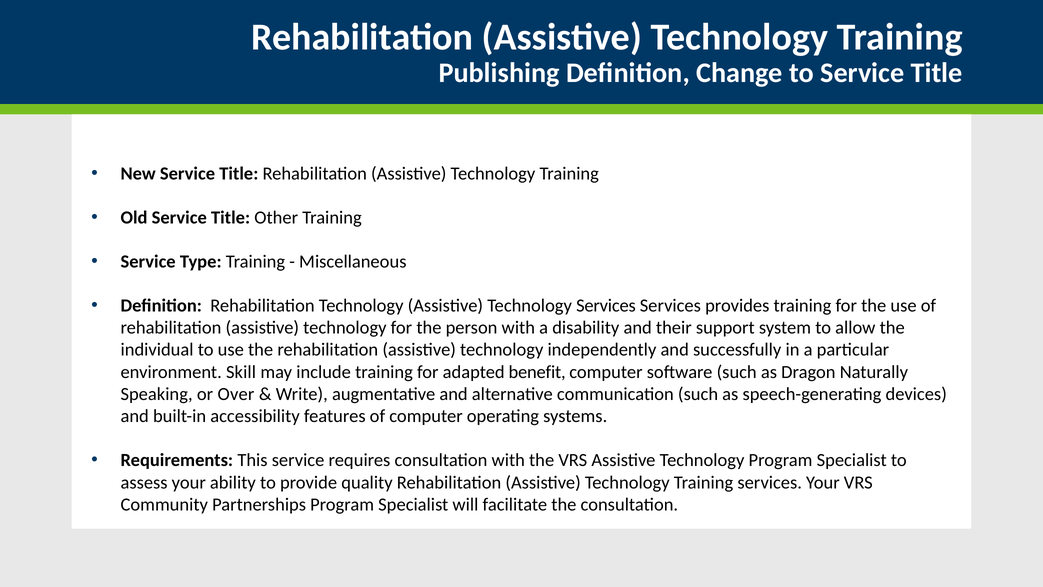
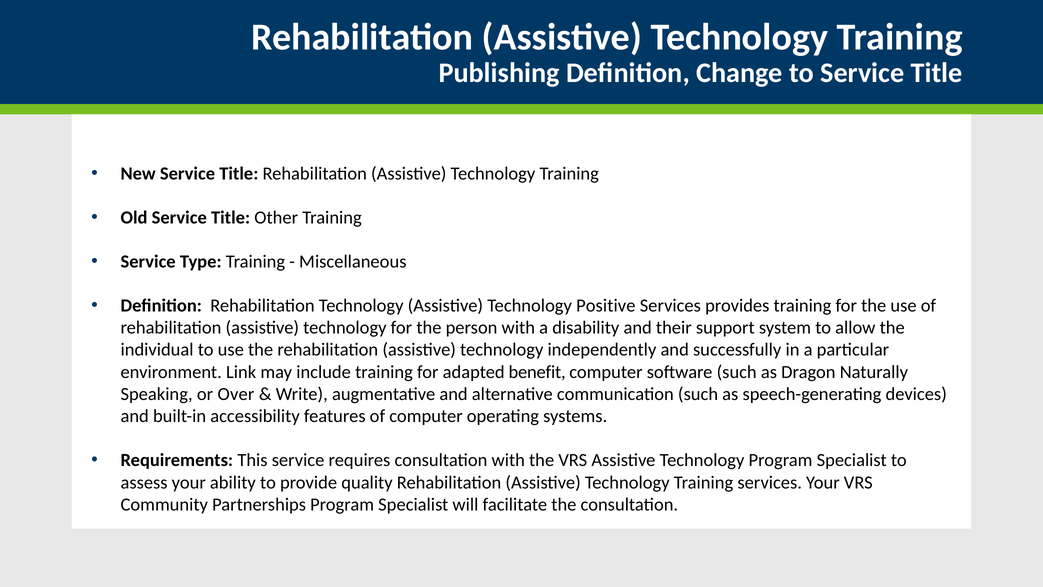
Technology Services: Services -> Positive (606, 305)
Skill: Skill -> Link (241, 372)
